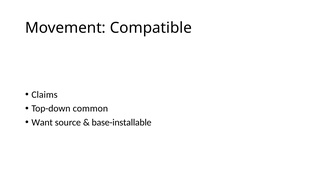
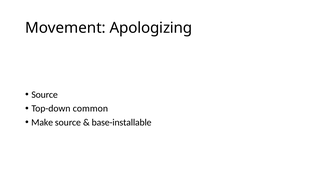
Compatible: Compatible -> Apologizing (151, 28)
Claims: Claims -> Source (45, 95)
Want: Want -> Make (42, 122)
